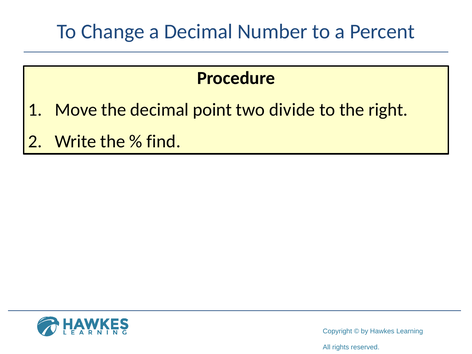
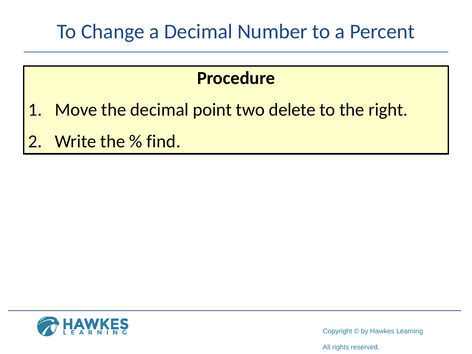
divide: divide -> delete (292, 110)
